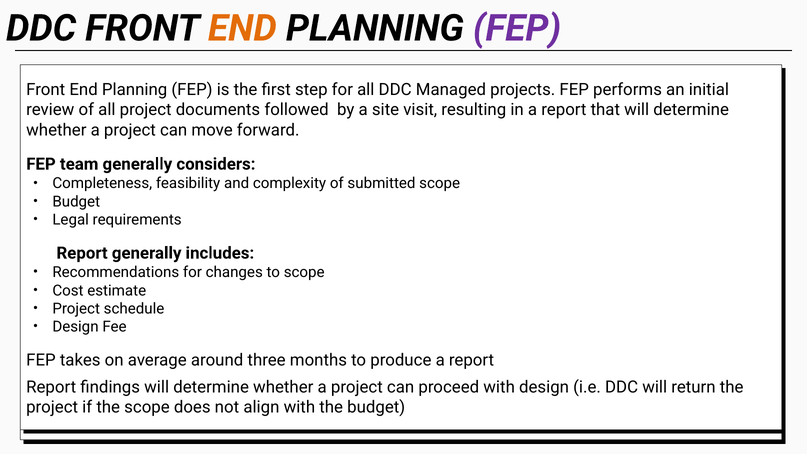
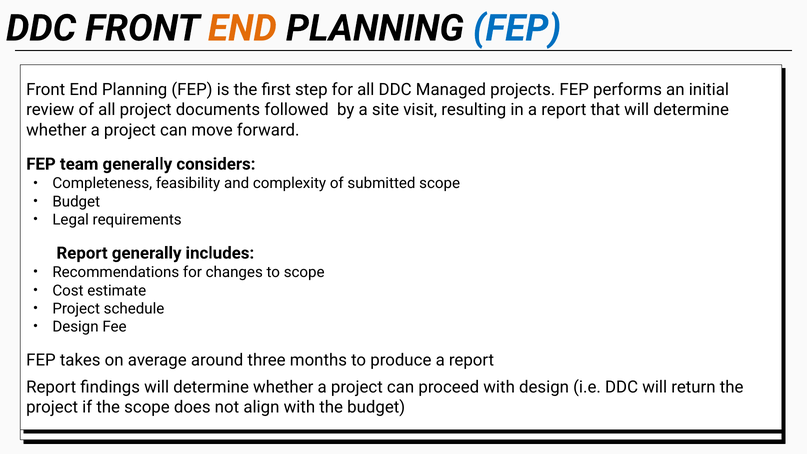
FEP colour: purple -> blue (517, 28)
